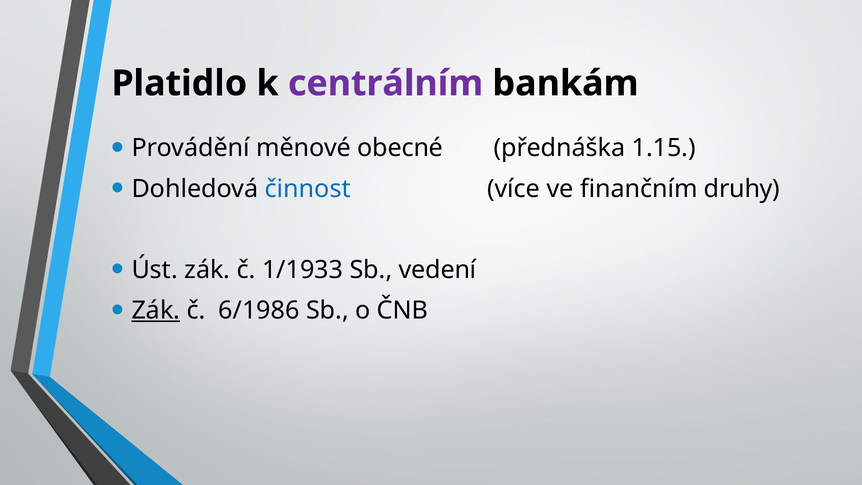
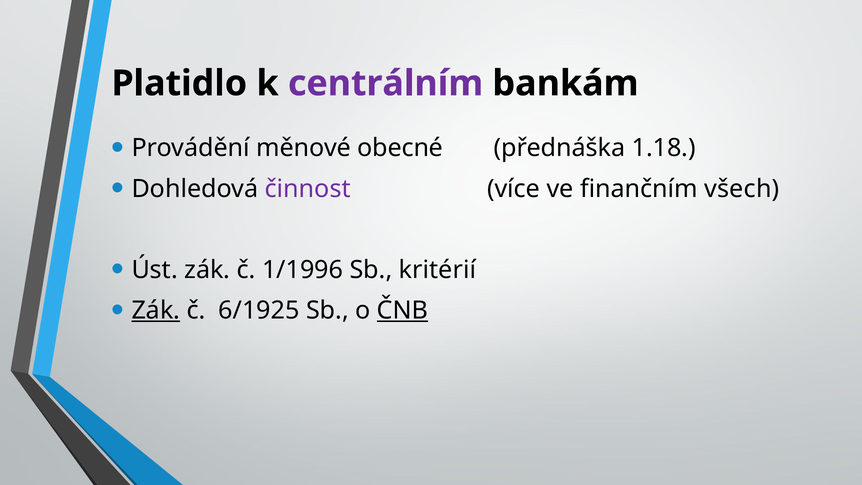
1.15: 1.15 -> 1.18 (664, 148)
činnost colour: blue -> purple (308, 189)
druhy: druhy -> všech (742, 189)
1/1933: 1/1933 -> 1/1996 (303, 270)
vedení: vedení -> kritérií (437, 270)
6/1986: 6/1986 -> 6/1925 (259, 311)
ČNB underline: none -> present (403, 311)
